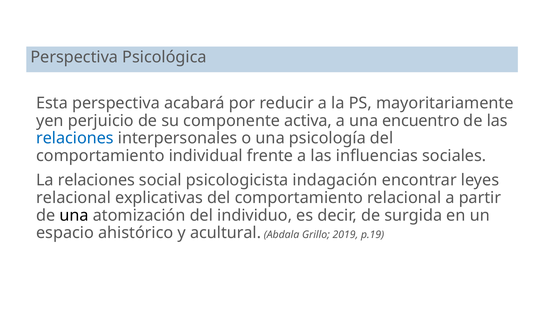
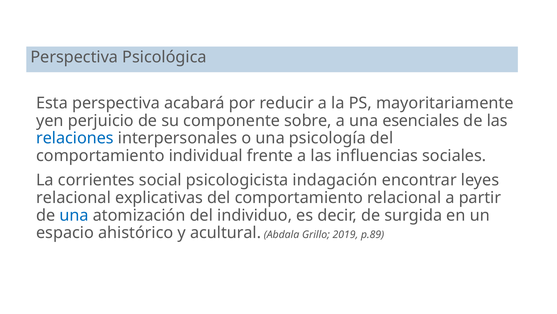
activa: activa -> sobre (308, 120)
encuentro: encuentro -> esenciales (421, 120)
La relaciones: relaciones -> corrientes (96, 180)
una colour: black -> blue (74, 215)
p.19: p.19 -> p.89 (373, 234)
